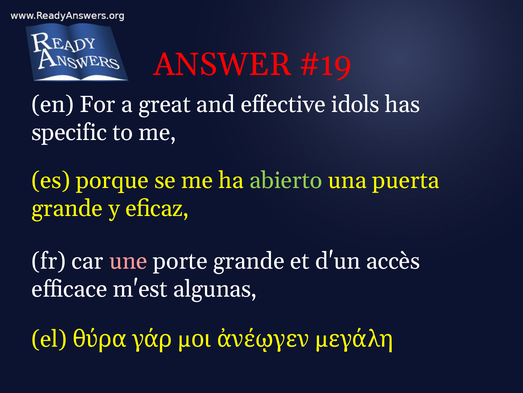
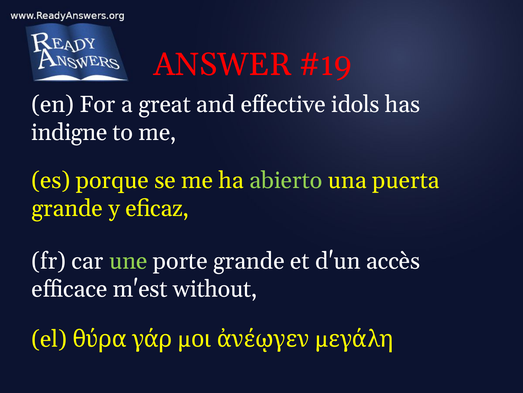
specific: specific -> indigne (69, 132)
une colour: pink -> light green (128, 261)
algunas: algunas -> without (215, 289)
